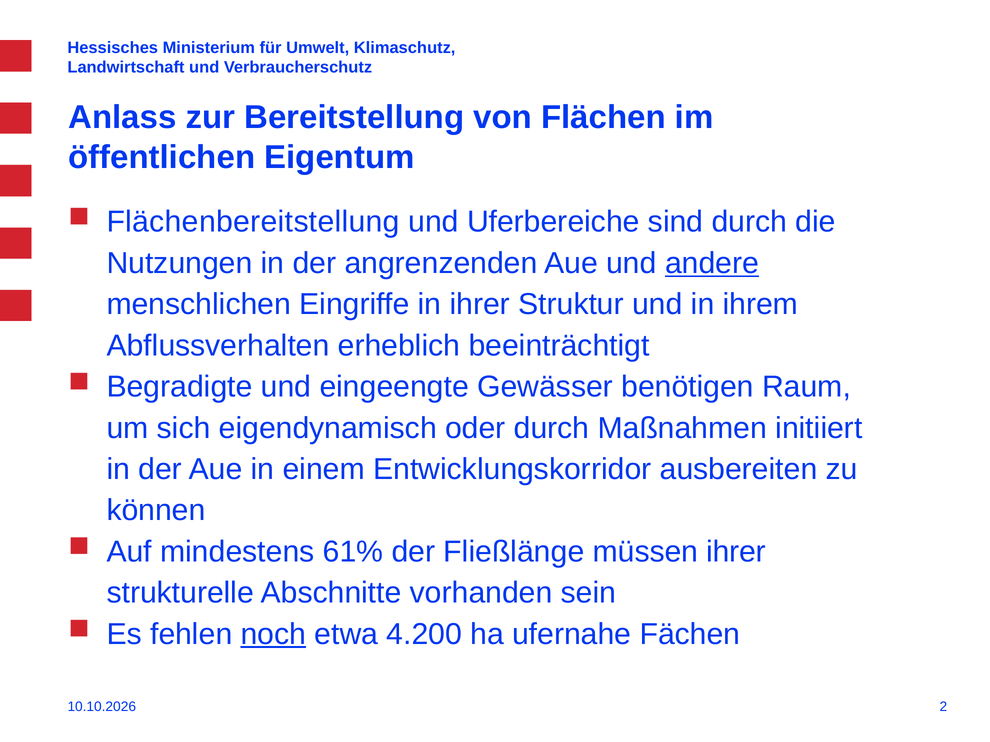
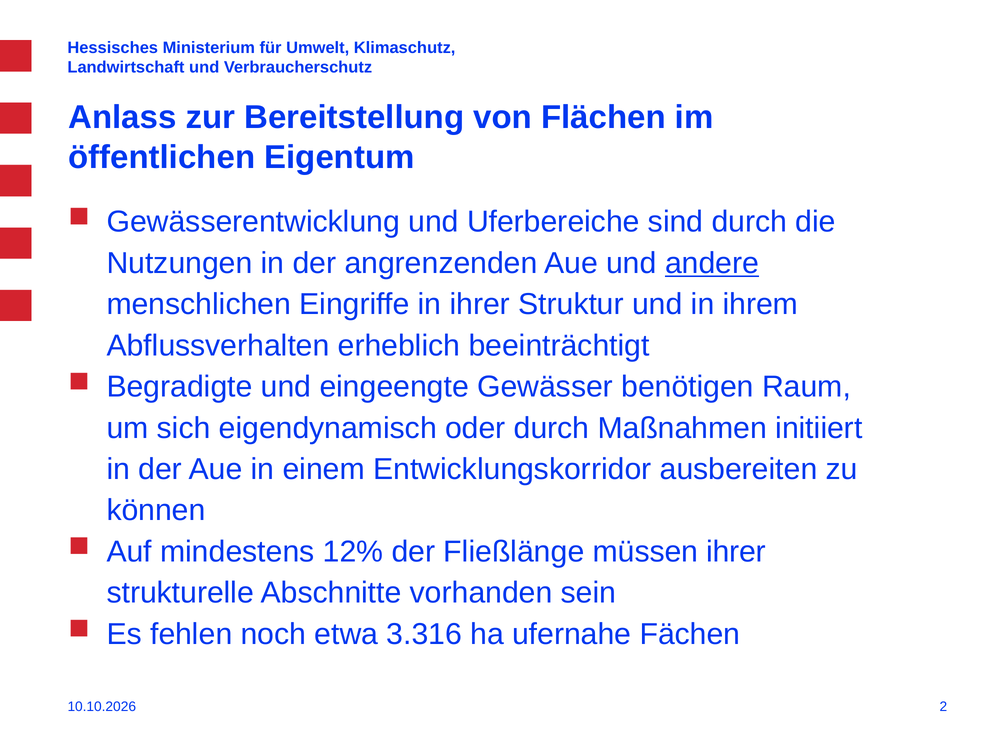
Flächenbereitstellung: Flächenbereitstellung -> Gewässerentwicklung (253, 222)
61%: 61% -> 12% (353, 552)
noch underline: present -> none (273, 635)
4.200: 4.200 -> 3.316 (424, 635)
